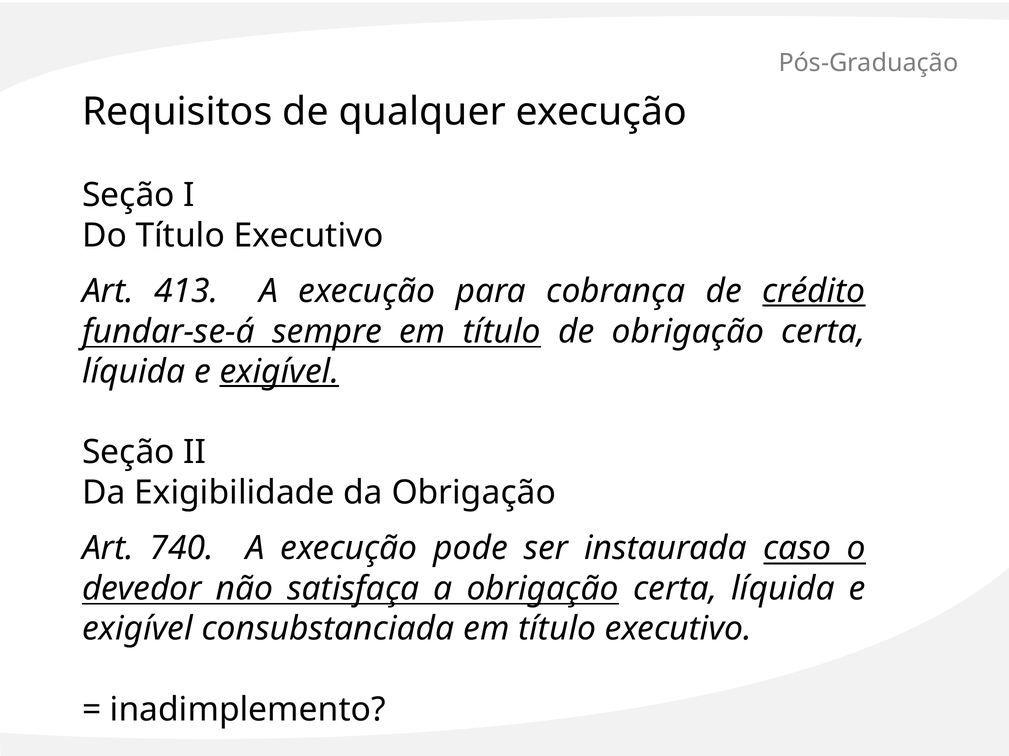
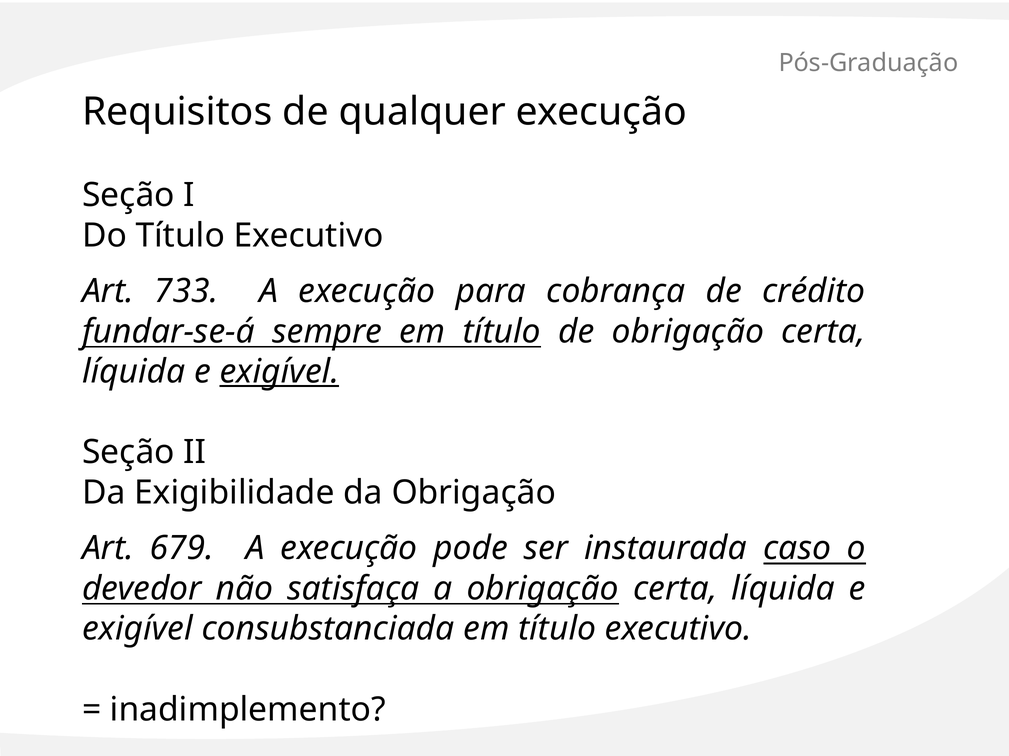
413: 413 -> 733 (186, 291)
crédito underline: present -> none (814, 291)
740: 740 -> 679 (182, 549)
